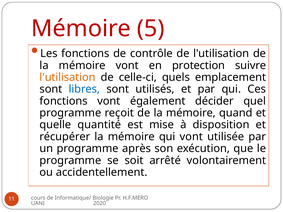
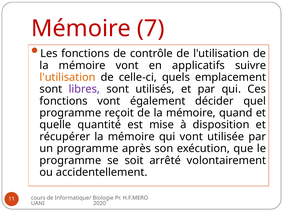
5: 5 -> 7 (151, 29)
protection: protection -> applicatifs (198, 65)
libres colour: blue -> purple (84, 89)
